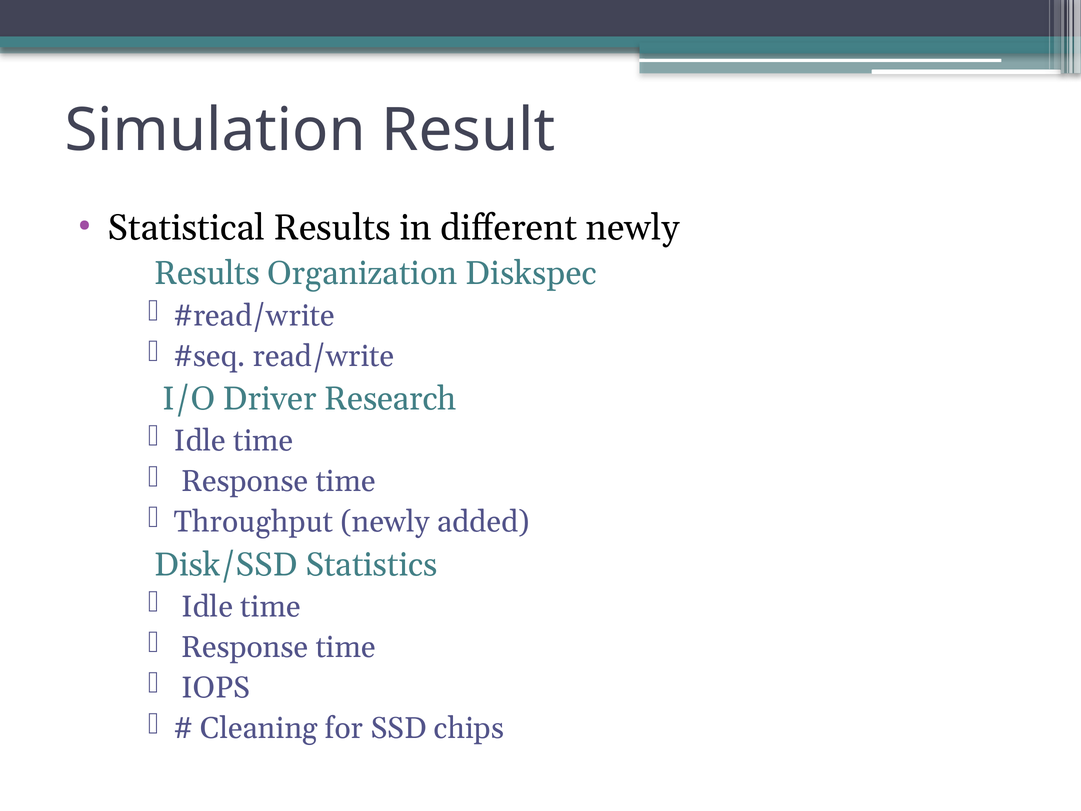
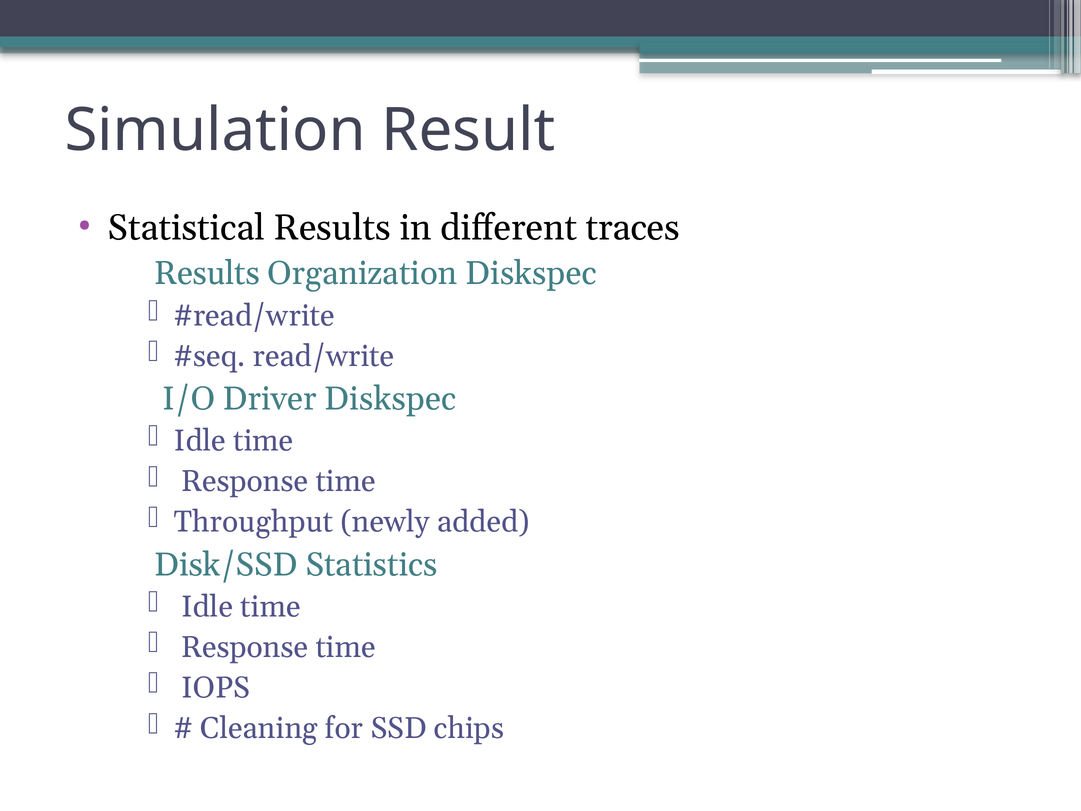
different newly: newly -> traces (633, 228)
Driver Research: Research -> Diskspec (390, 399)
